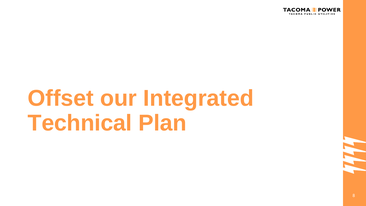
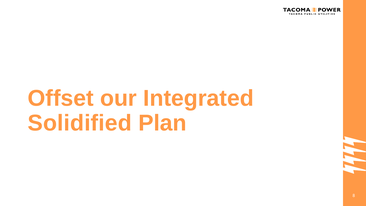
Technical: Technical -> Solidified (80, 123)
